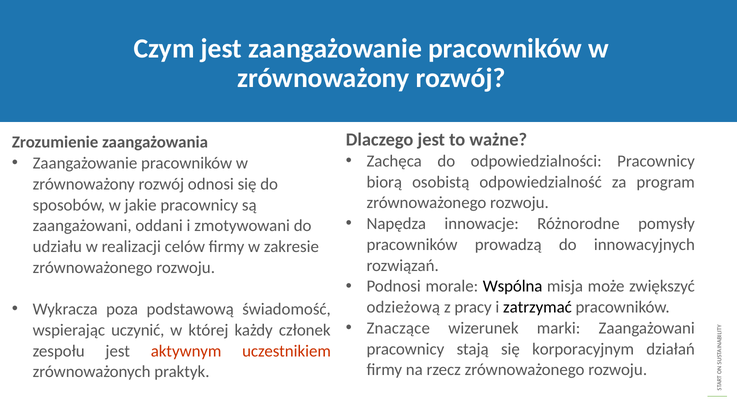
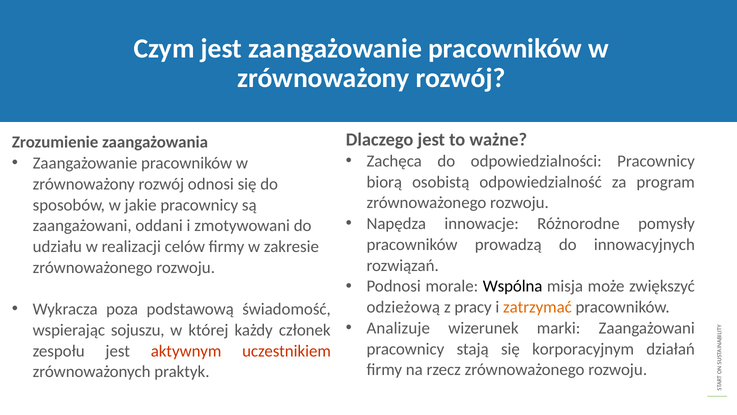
zatrzymać colour: black -> orange (537, 307)
Znaczące: Znaczące -> Analizuje (398, 328)
uczynić: uczynić -> sojuszu (138, 330)
